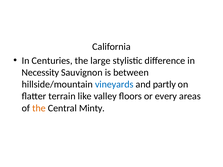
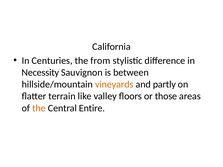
large: large -> from (100, 61)
vineyards colour: blue -> orange (114, 84)
every: every -> those (166, 96)
Minty: Minty -> Entire (92, 108)
